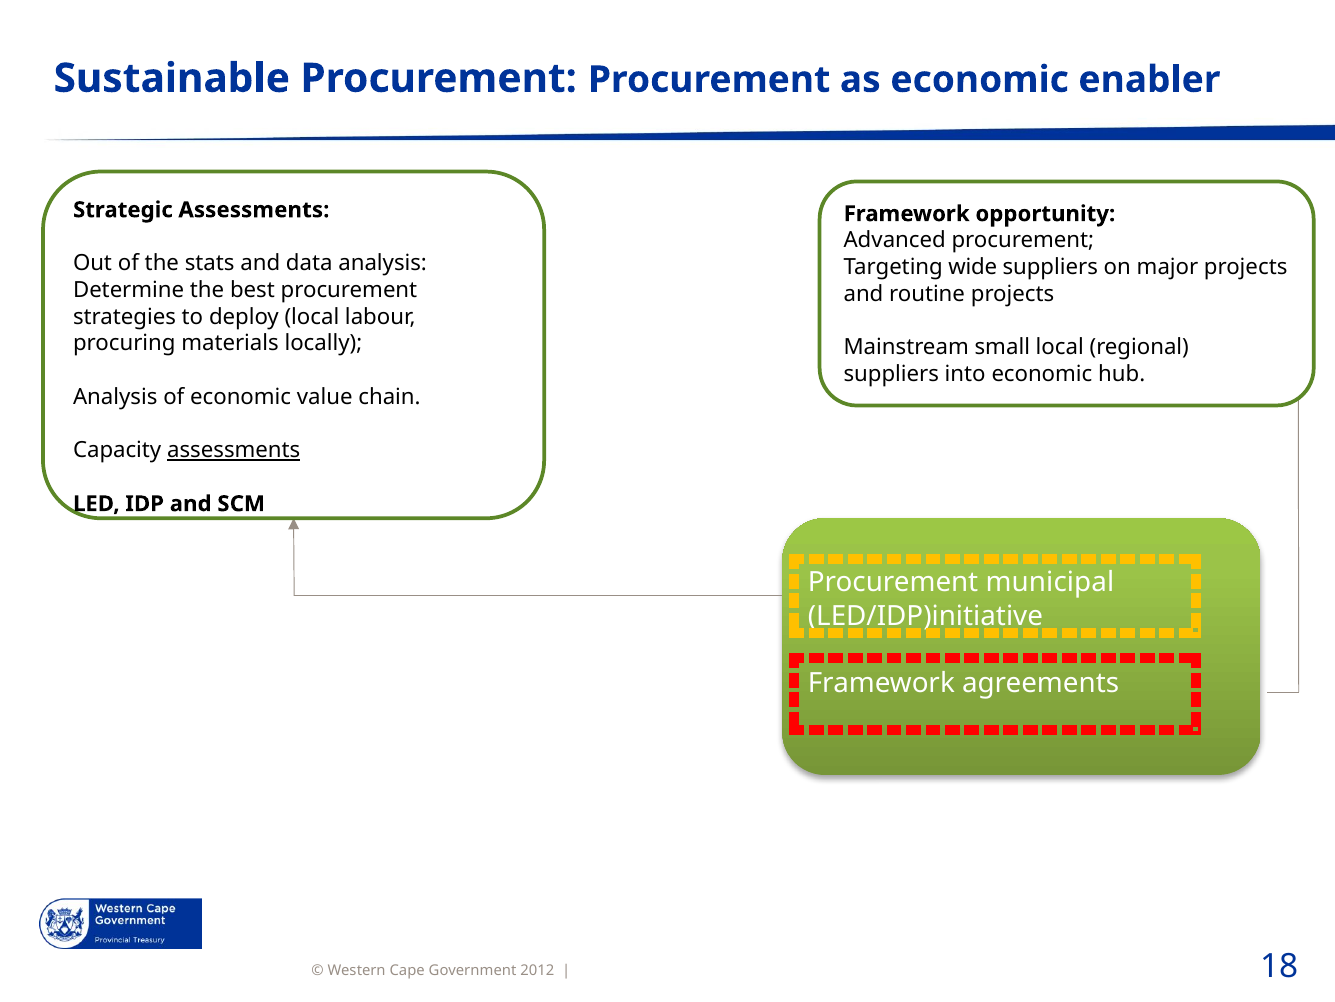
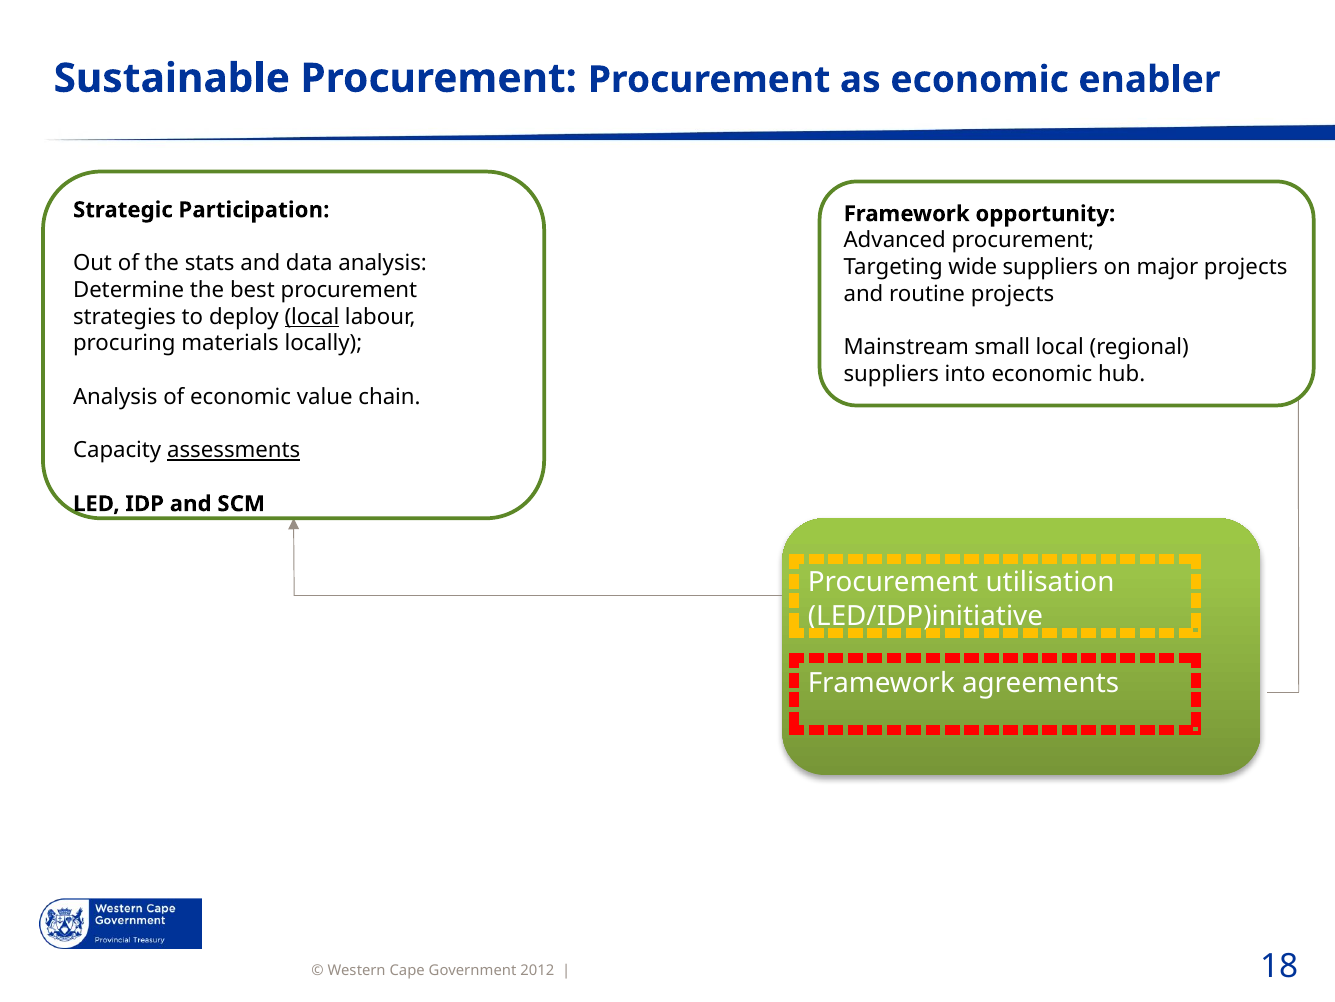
Strategic Assessments: Assessments -> Participation (254, 210)
local underline: none -> present (312, 317)
municipal: municipal -> utilisation (1050, 582)
